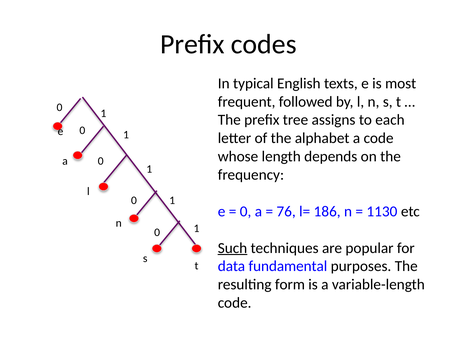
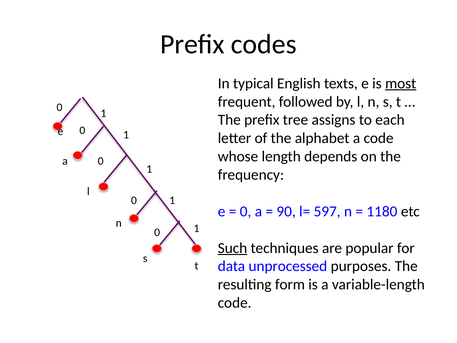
most underline: none -> present (401, 83)
76: 76 -> 90 (286, 211)
186: 186 -> 597 (327, 211)
1130: 1130 -> 1180 (382, 211)
fundamental: fundamental -> unprocessed (288, 266)
